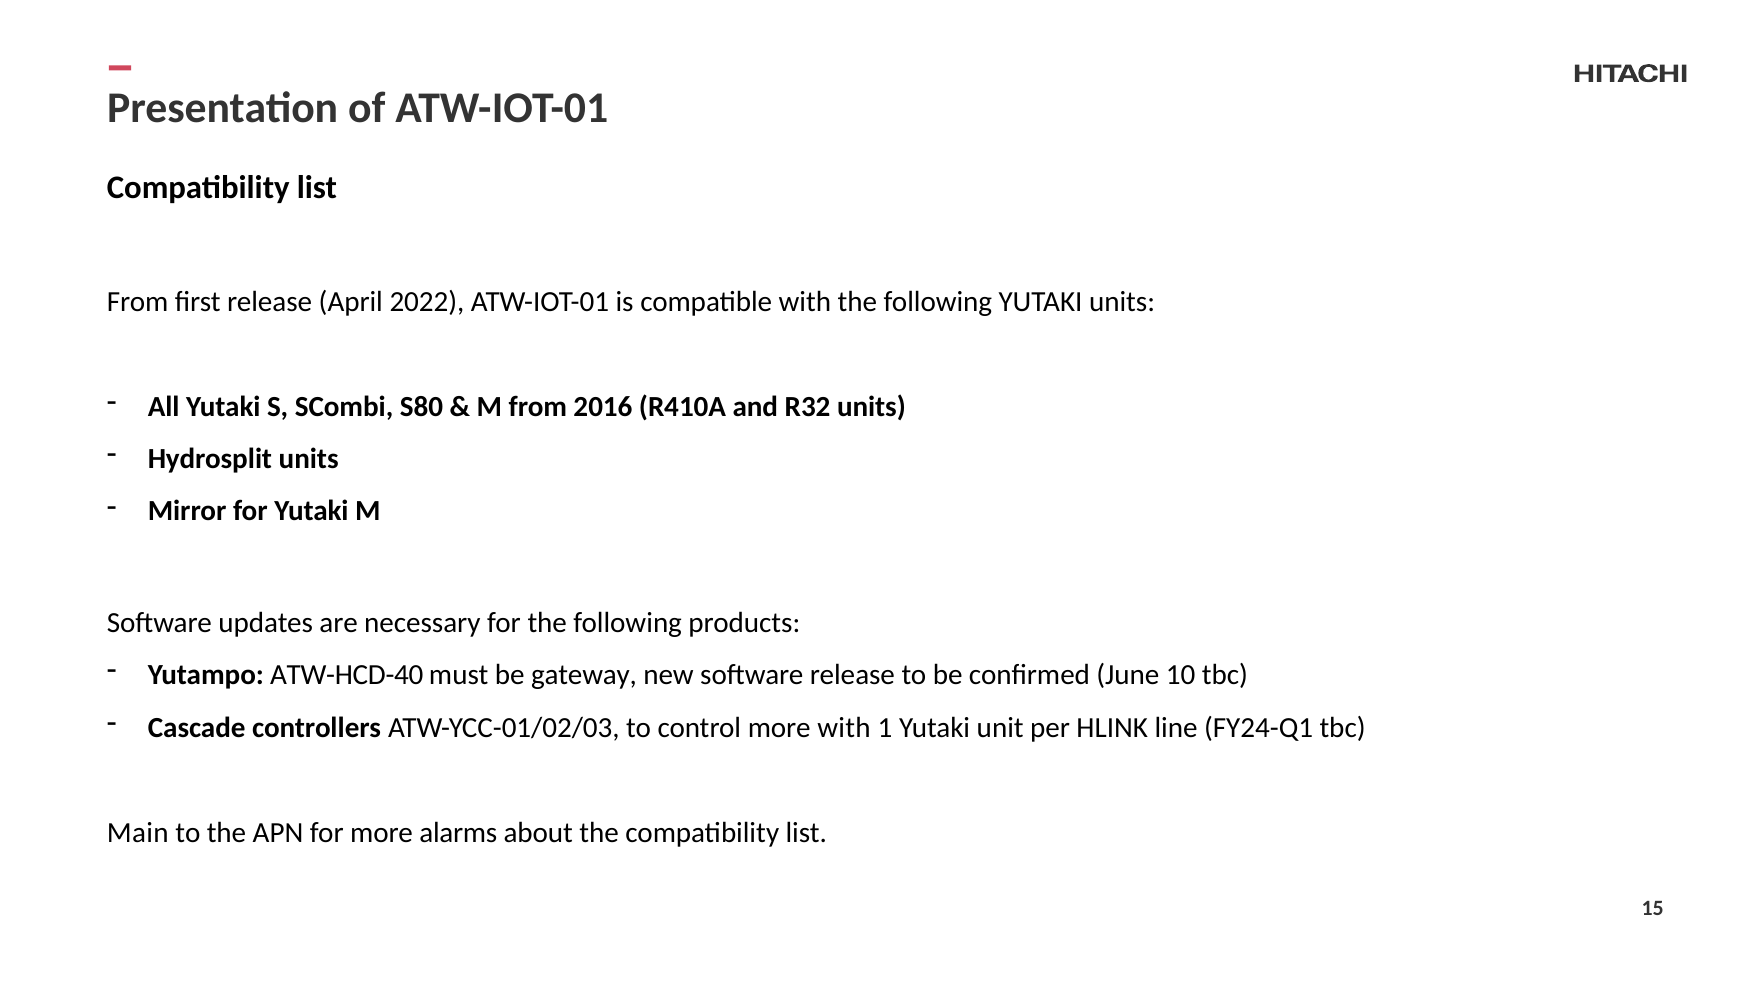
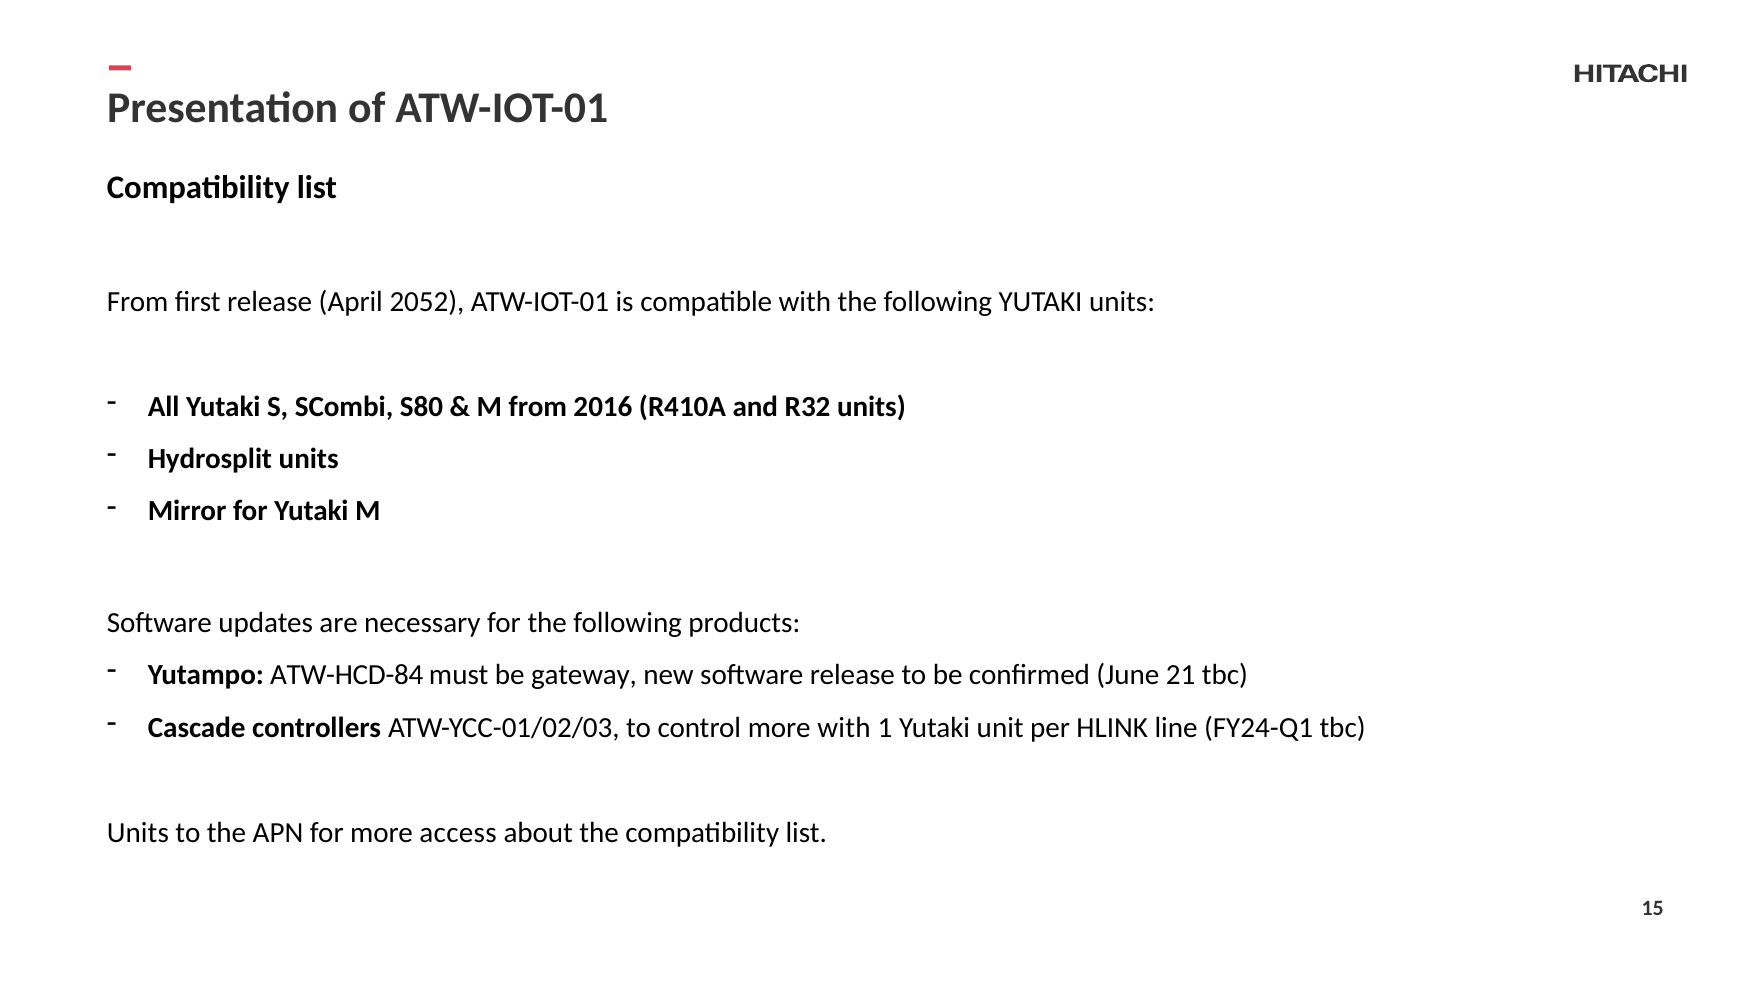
2022: 2022 -> 2052 (427, 301)
ATW-HCD-40: ATW-HCD-40 -> ATW-HCD-84 (347, 675)
10: 10 -> 21 (1181, 675)
Main: Main -> Units (138, 832)
alarms: alarms -> access (458, 832)
